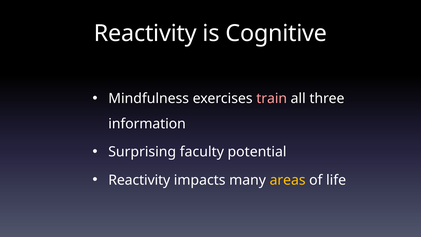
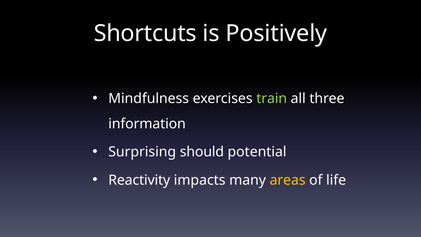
Reactivity: Reactivity -> Shortcuts (145, 34)
Cognitive: Cognitive -> Positively (276, 34)
train colour: pink -> light green (272, 99)
faculty: faculty -> should (202, 152)
